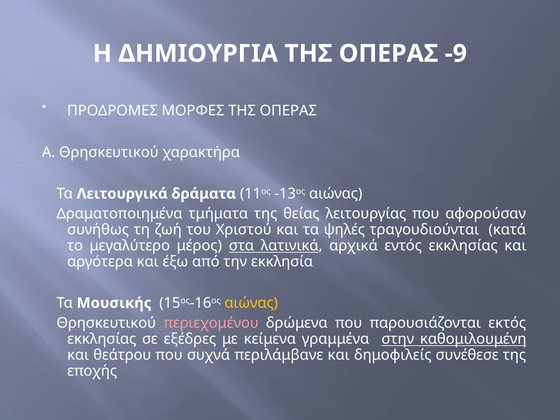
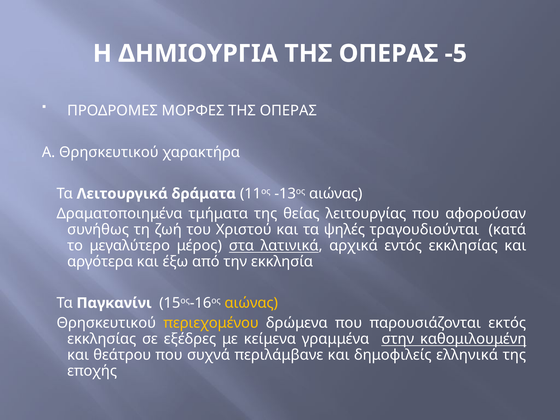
-9: -9 -> -5 (456, 54)
Μουσικής: Μουσικής -> Παγκανίνι (114, 303)
περιεχομένου colour: pink -> yellow (211, 323)
συνέθεσε: συνέθεσε -> ελληνικά (467, 355)
